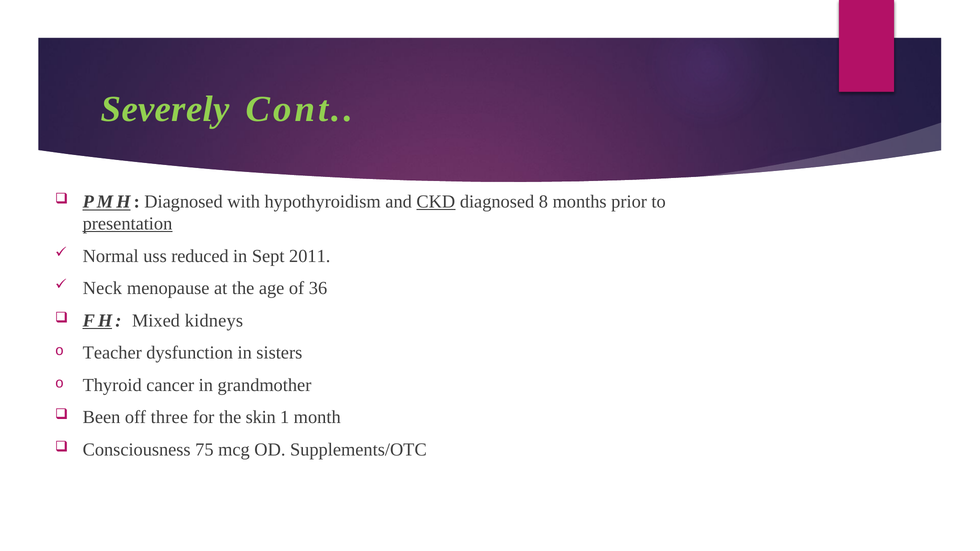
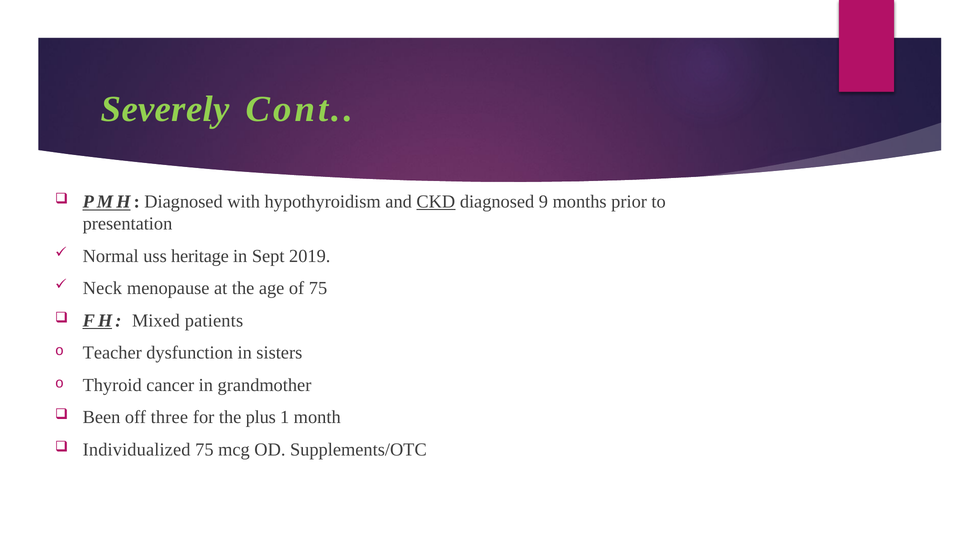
8: 8 -> 9 (543, 202)
presentation underline: present -> none (128, 224)
reduced: reduced -> heritage (200, 256)
2011: 2011 -> 2019 (310, 256)
of 36: 36 -> 75 (318, 288)
kidneys: kidneys -> patients (214, 321)
skin: skin -> plus (261, 417)
Consciousness: Consciousness -> Individualized (137, 450)
